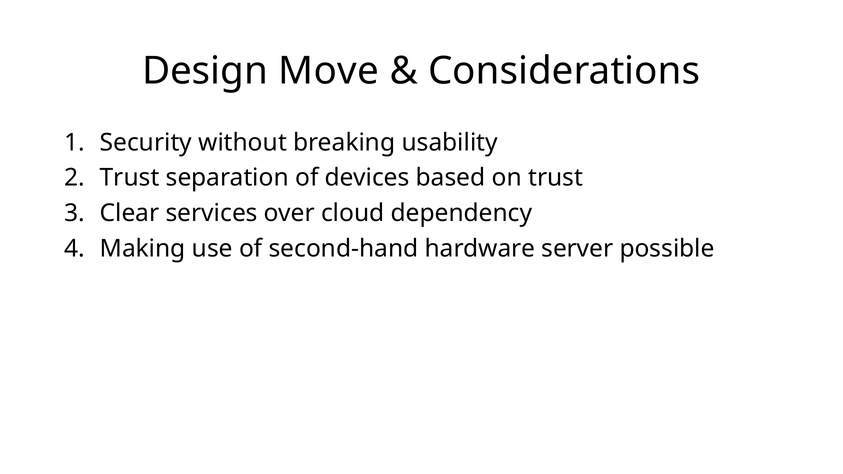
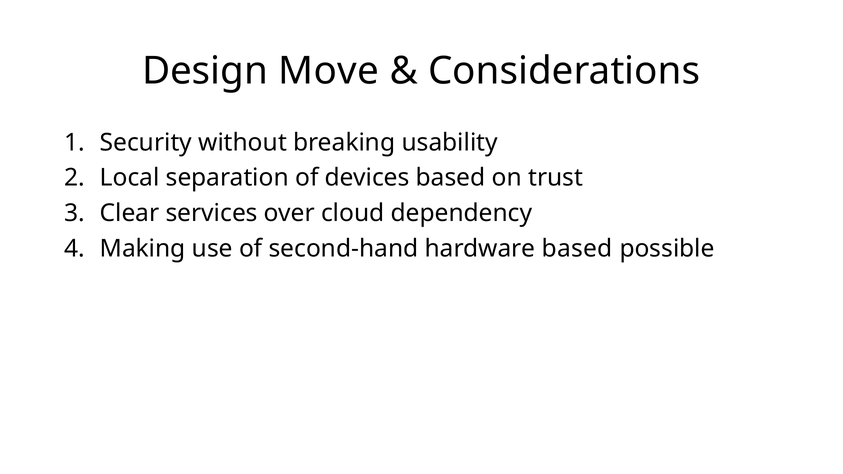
Trust: Trust -> Local (130, 178)
hardware server: server -> based (577, 249)
